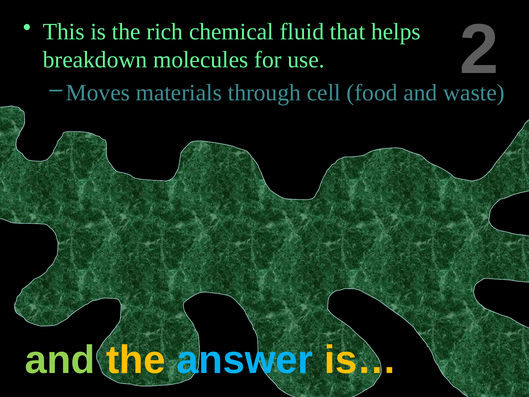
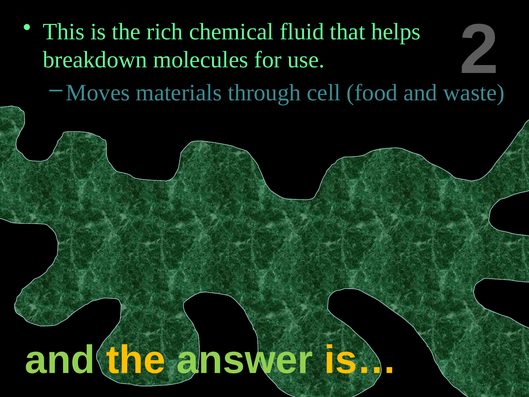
answer colour: light blue -> light green (245, 360)
